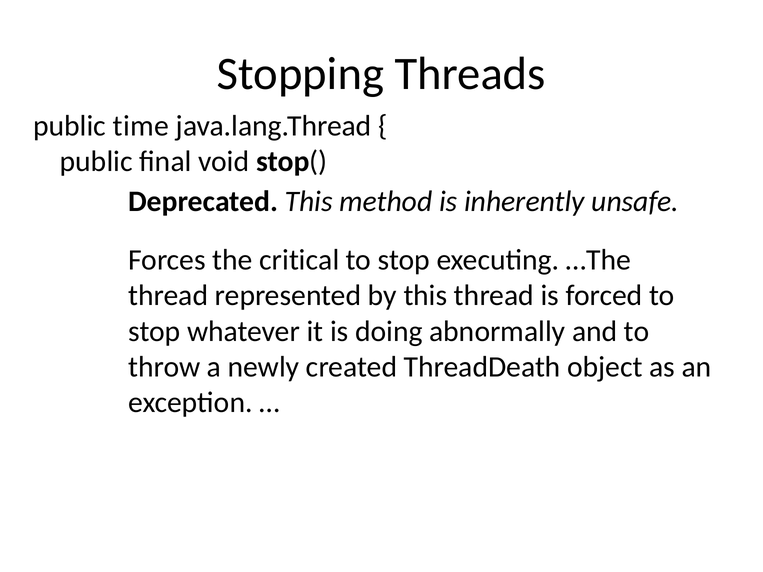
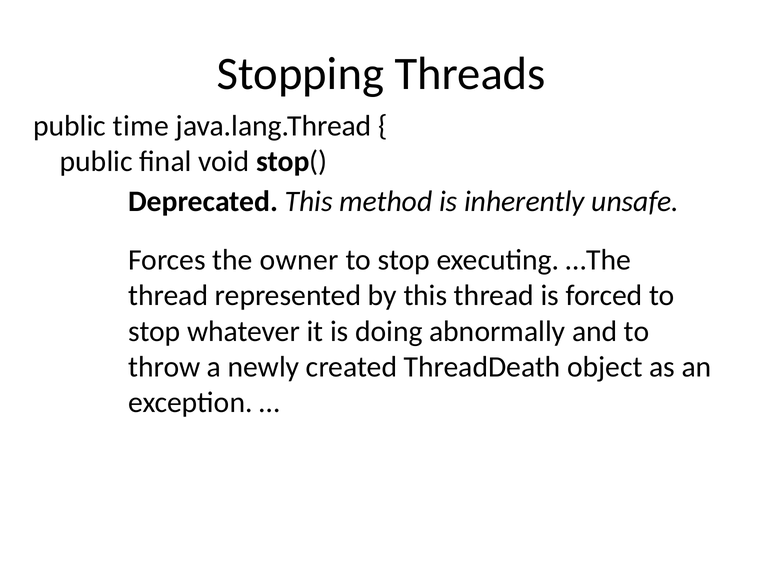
critical: critical -> owner (299, 260)
